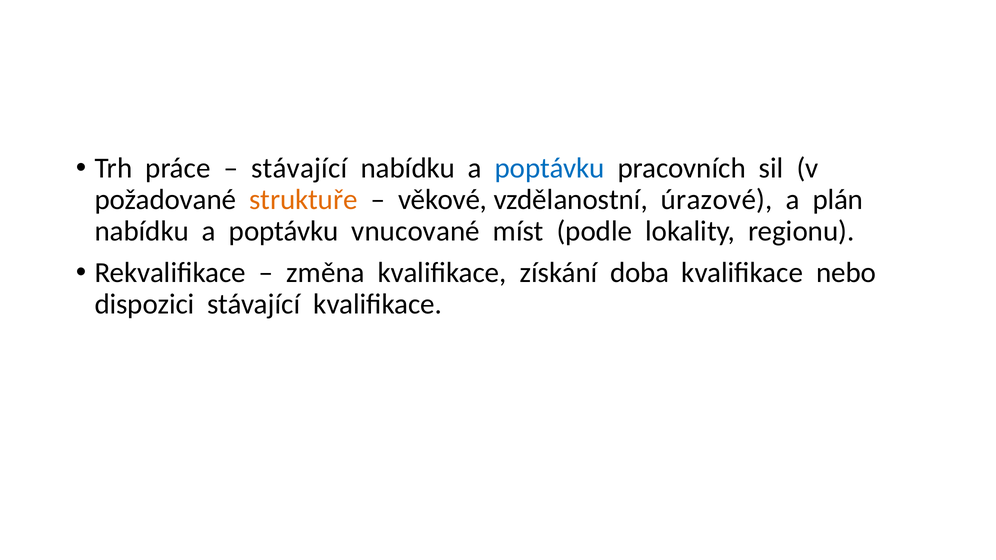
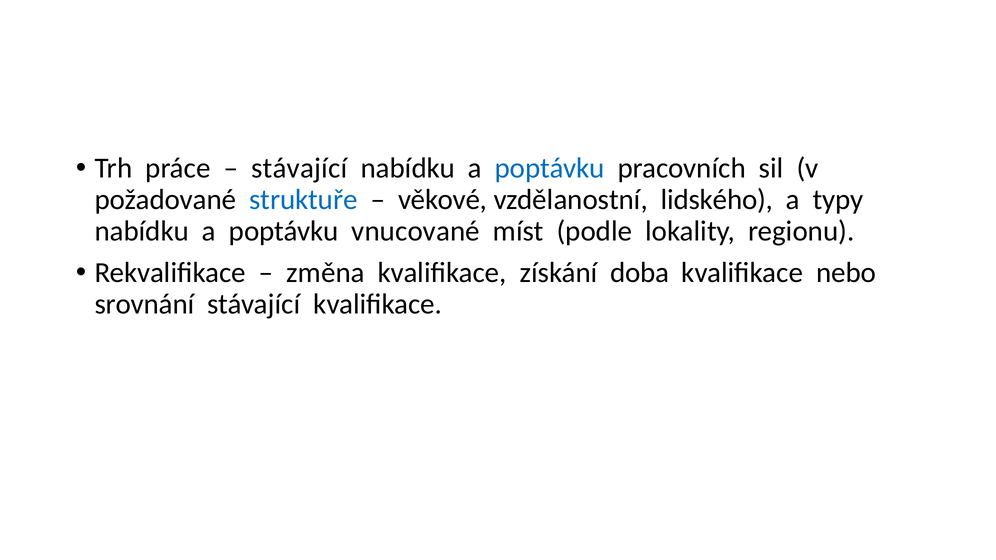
struktuře colour: orange -> blue (303, 200)
úrazové: úrazové -> lidského (717, 200)
plán: plán -> typy (838, 200)
dispozici: dispozici -> srovnání (145, 304)
